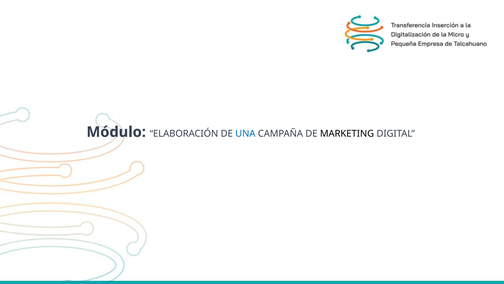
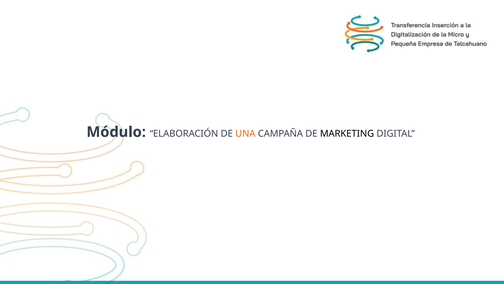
UNA colour: blue -> orange (245, 134)
